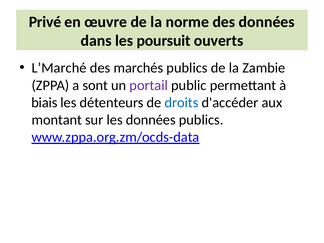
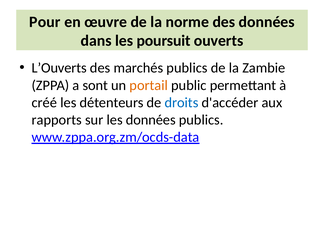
Privé: Privé -> Pour (45, 22)
L’Marché: L’Marché -> L’Ouverts (59, 68)
portail colour: purple -> orange (149, 85)
biais: biais -> créé (44, 103)
montant: montant -> rapports (57, 120)
